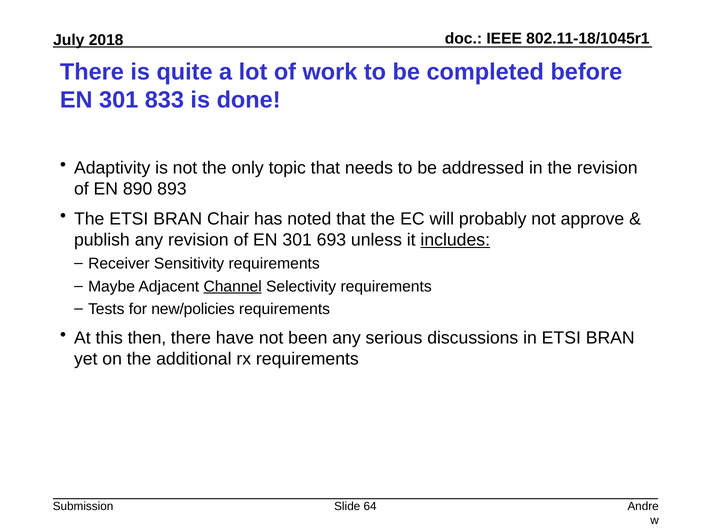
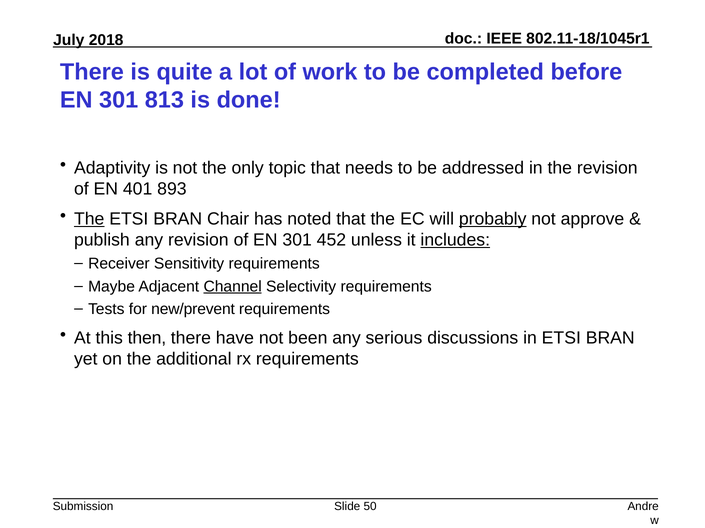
833: 833 -> 813 (164, 100)
890: 890 -> 401 (138, 189)
The underline: none -> present (89, 219)
probably underline: none -> present (493, 219)
693: 693 -> 452 (331, 240)
new/policies: new/policies -> new/prevent (193, 310)
64: 64 -> 50 (370, 507)
